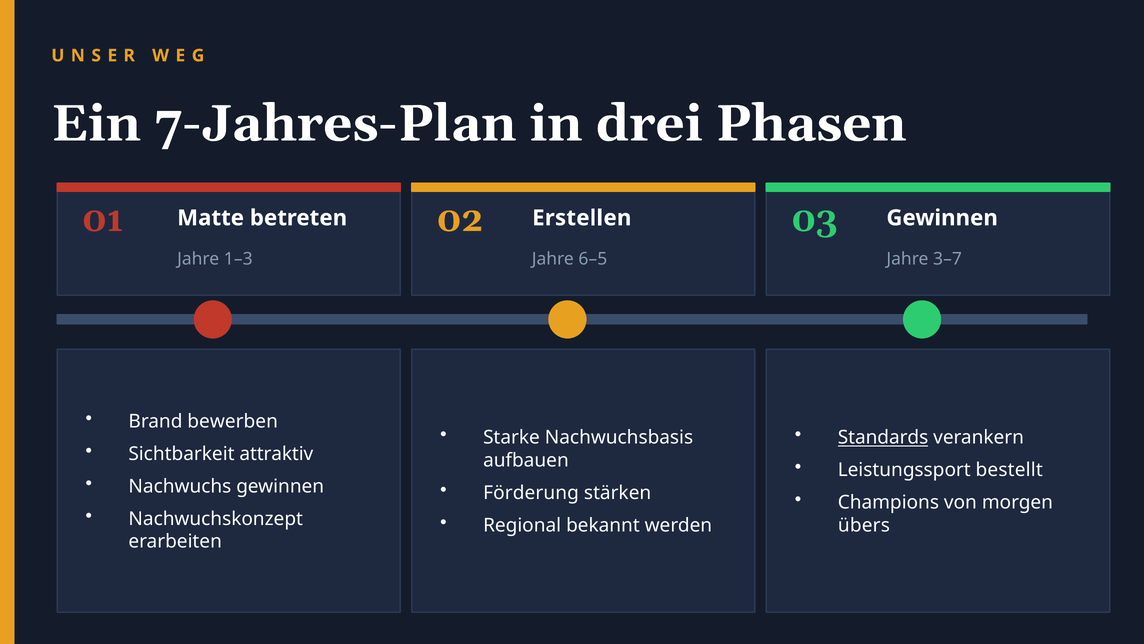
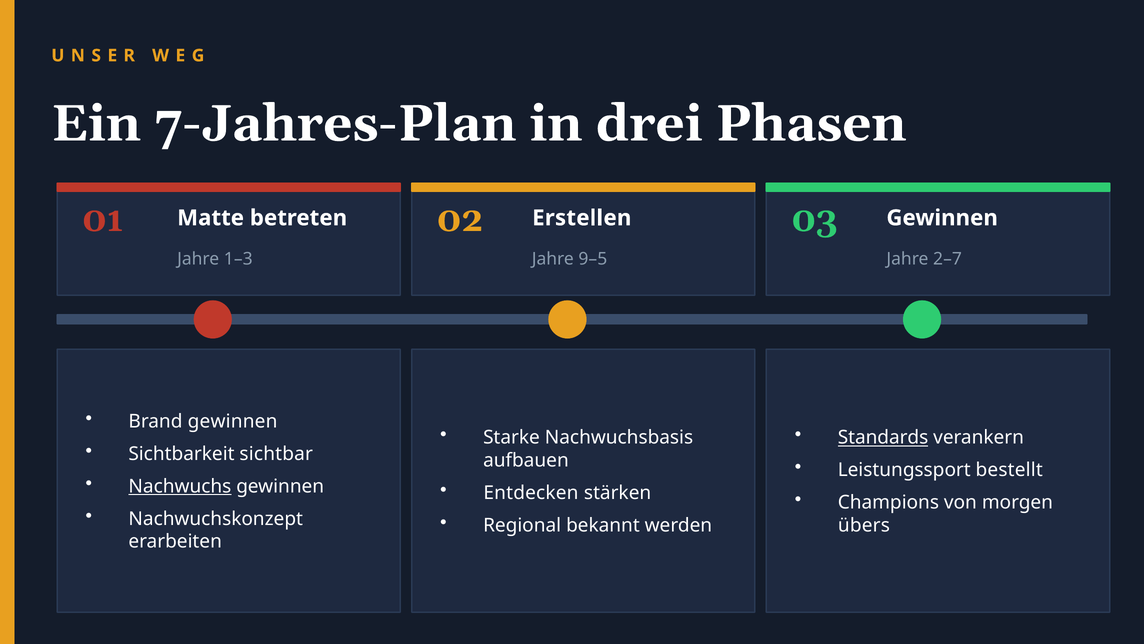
6–5: 6–5 -> 9–5 (593, 259)
3–7: 3–7 -> 2–7 (948, 259)
Brand bewerben: bewerben -> gewinnen (233, 421)
attraktiv: attraktiv -> sichtbar (276, 454)
Nachwuchs underline: none -> present (180, 486)
Förderung: Förderung -> Entdecken (531, 493)
